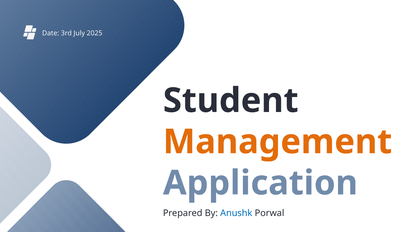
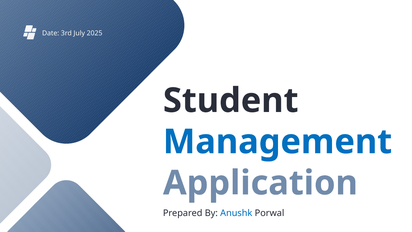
Management colour: orange -> blue (278, 142)
